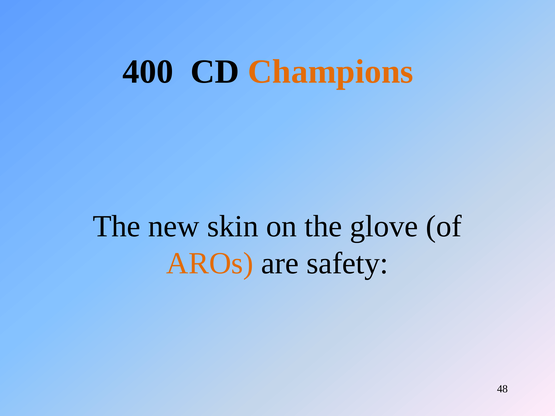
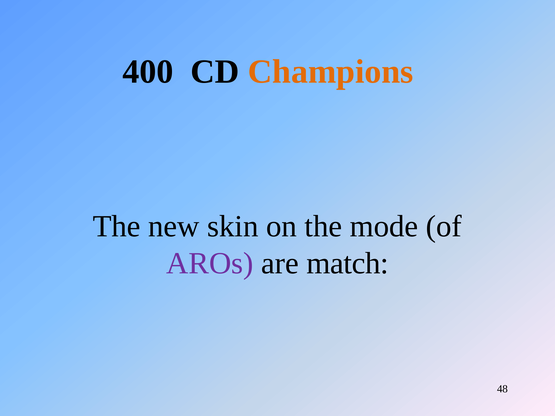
glove: glove -> mode (384, 226)
AROs colour: orange -> purple (210, 263)
safety: safety -> match (348, 263)
